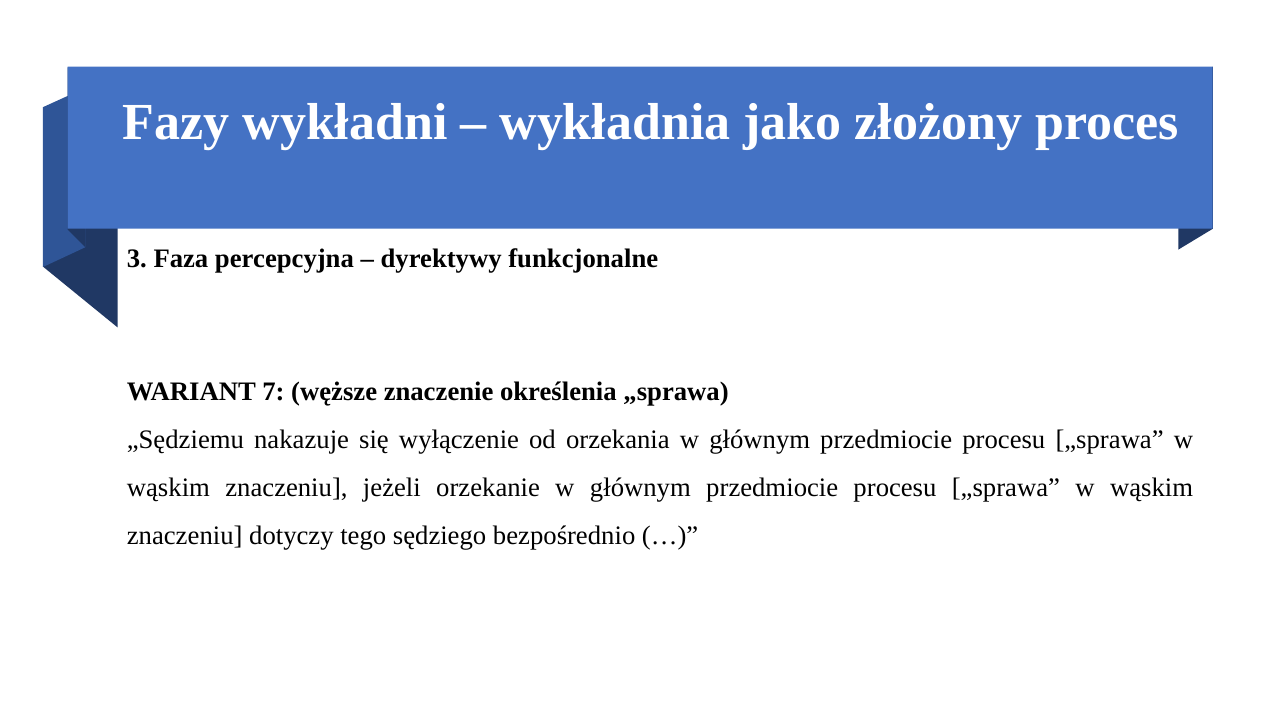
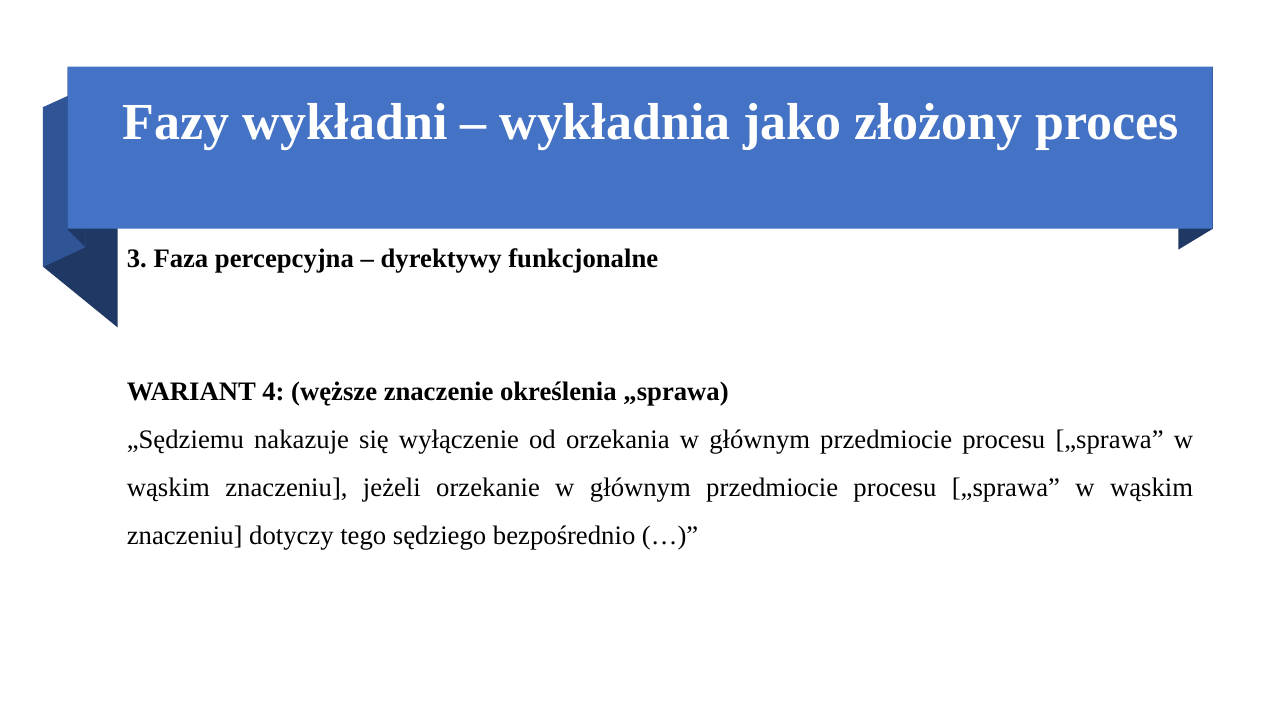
7: 7 -> 4 (273, 392)
